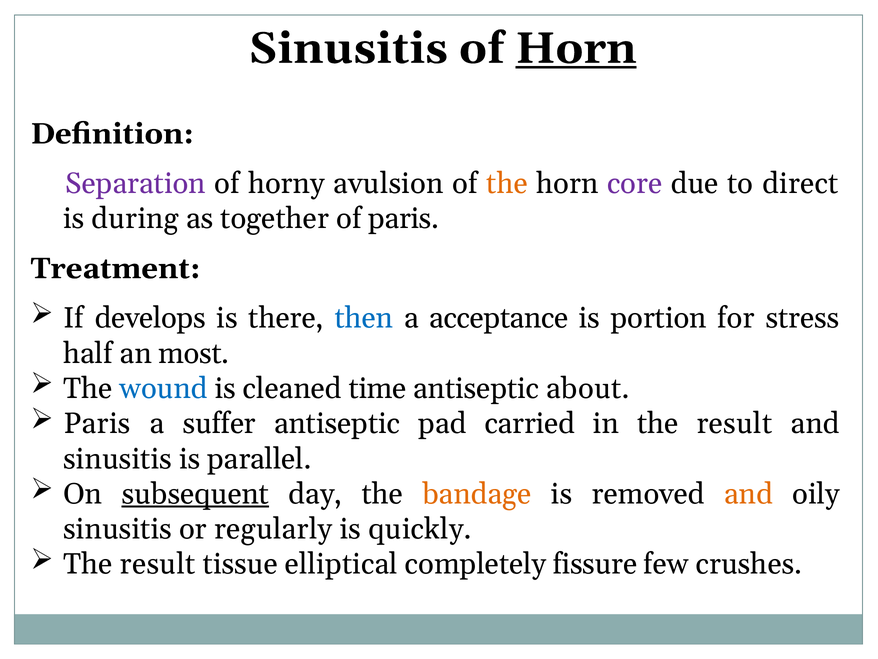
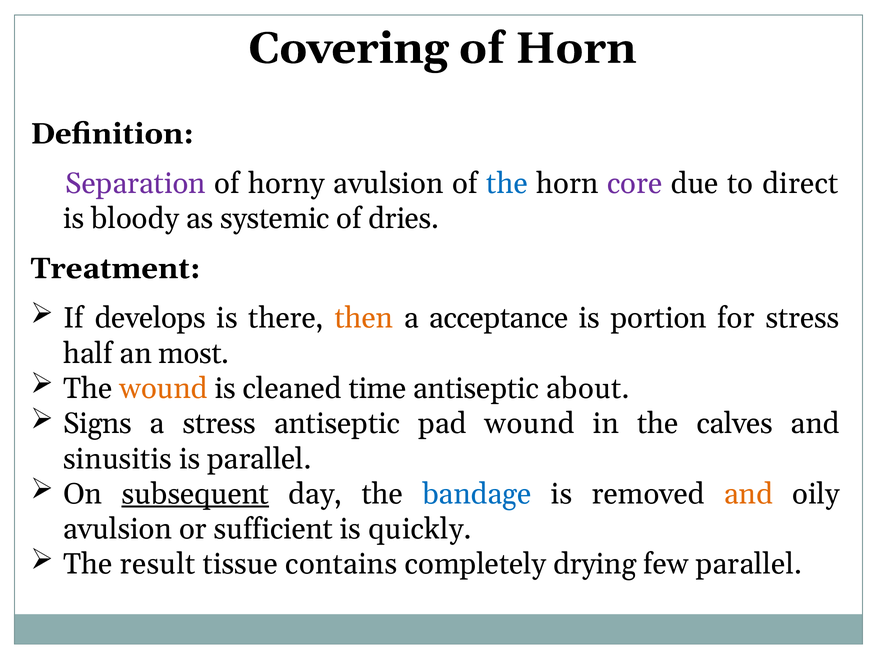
Sinusitis: Sinusitis -> Covering (349, 48)
Horn underline: present -> none (576, 48)
the colour: orange -> blue (507, 183)
during: during -> bloody (135, 219)
together: together -> systemic (275, 219)
of paris: paris -> dries (404, 219)
then colour: blue -> orange (364, 318)
wound colour: blue -> orange (164, 388)
Paris: Paris -> Signs (97, 423)
a suffer: suffer -> stress (219, 423)
pad carried: carried -> wound (530, 423)
in the result: result -> calves (735, 423)
bandage colour: orange -> blue (477, 494)
sinusitis: sinusitis -> avulsion (118, 529)
regularly: regularly -> sufficient (273, 529)
elliptical: elliptical -> contains (341, 564)
fissure: fissure -> drying (595, 564)
few crushes: crushes -> parallel (749, 564)
